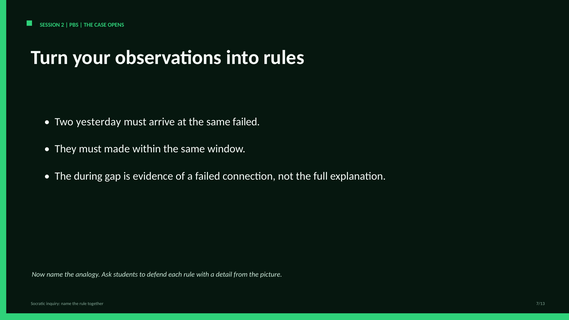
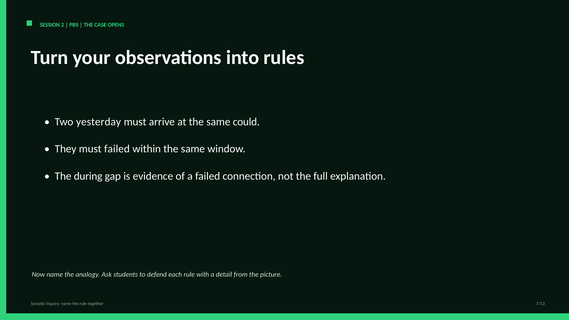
same failed: failed -> could (246, 122)
must made: made -> failed (117, 149)
